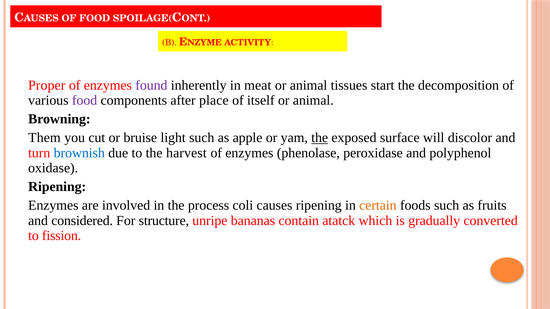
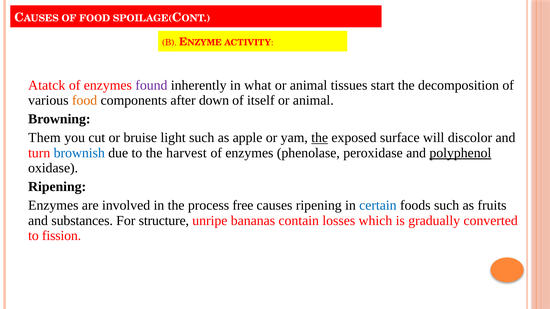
Proper: Proper -> Atatck (47, 85)
meat: meat -> what (258, 85)
food colour: purple -> orange (85, 101)
place: place -> down (214, 101)
polyphenol underline: none -> present (460, 153)
coli: coli -> free (243, 206)
certain colour: orange -> blue (378, 206)
considered: considered -> substances (82, 221)
atatck: atatck -> losses (339, 221)
